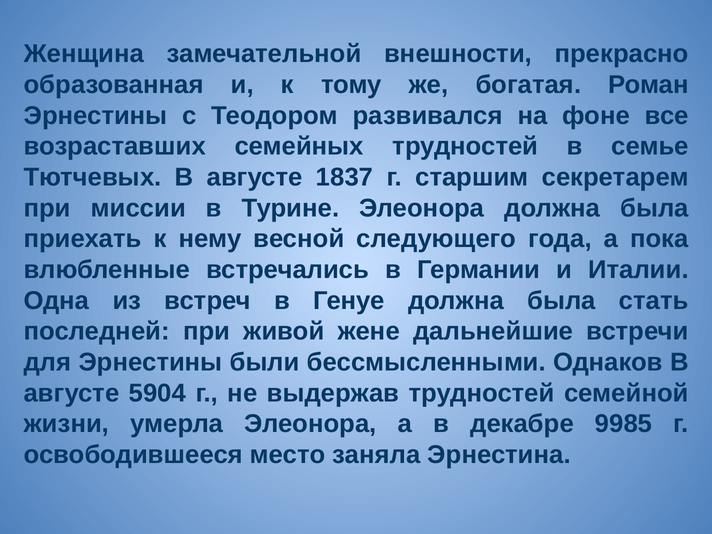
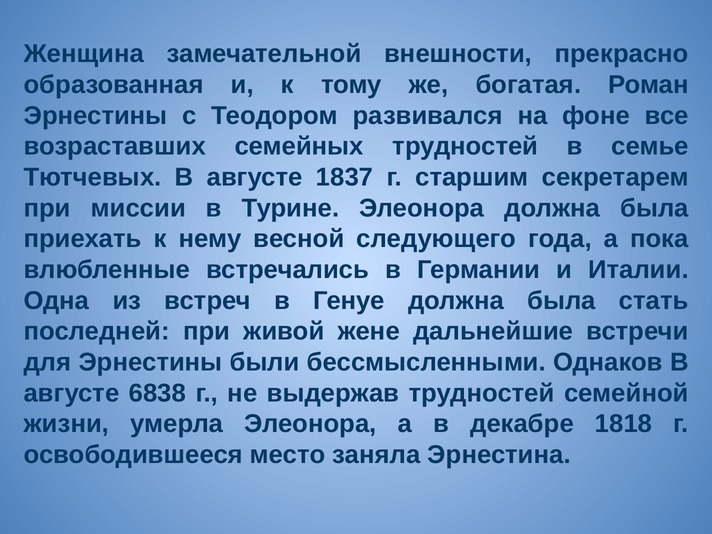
5904: 5904 -> 6838 (157, 393)
9985: 9985 -> 1818 (624, 424)
